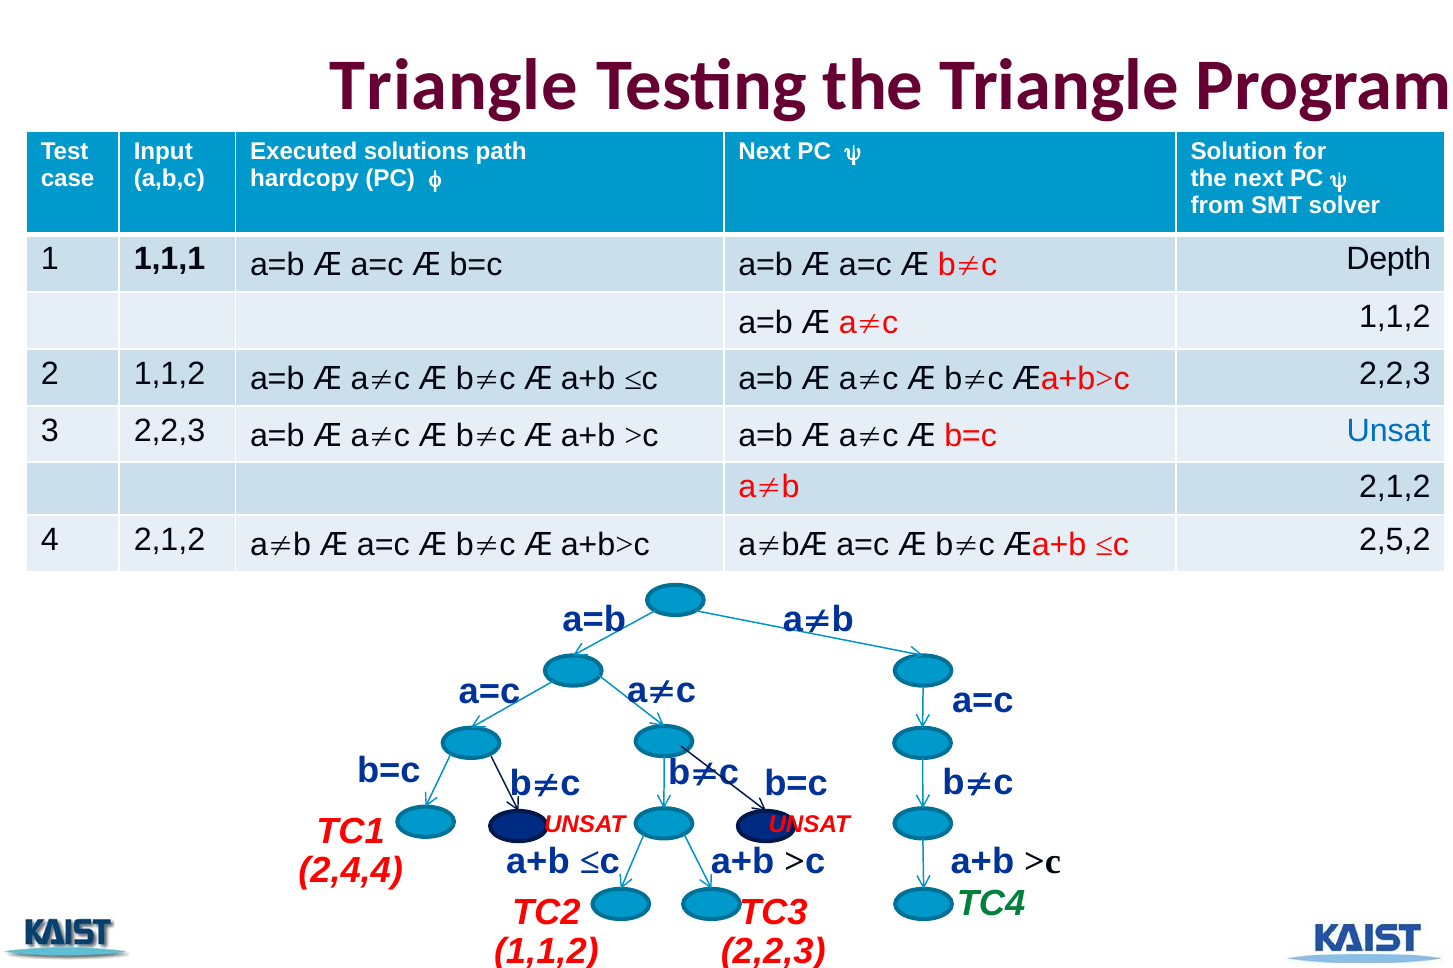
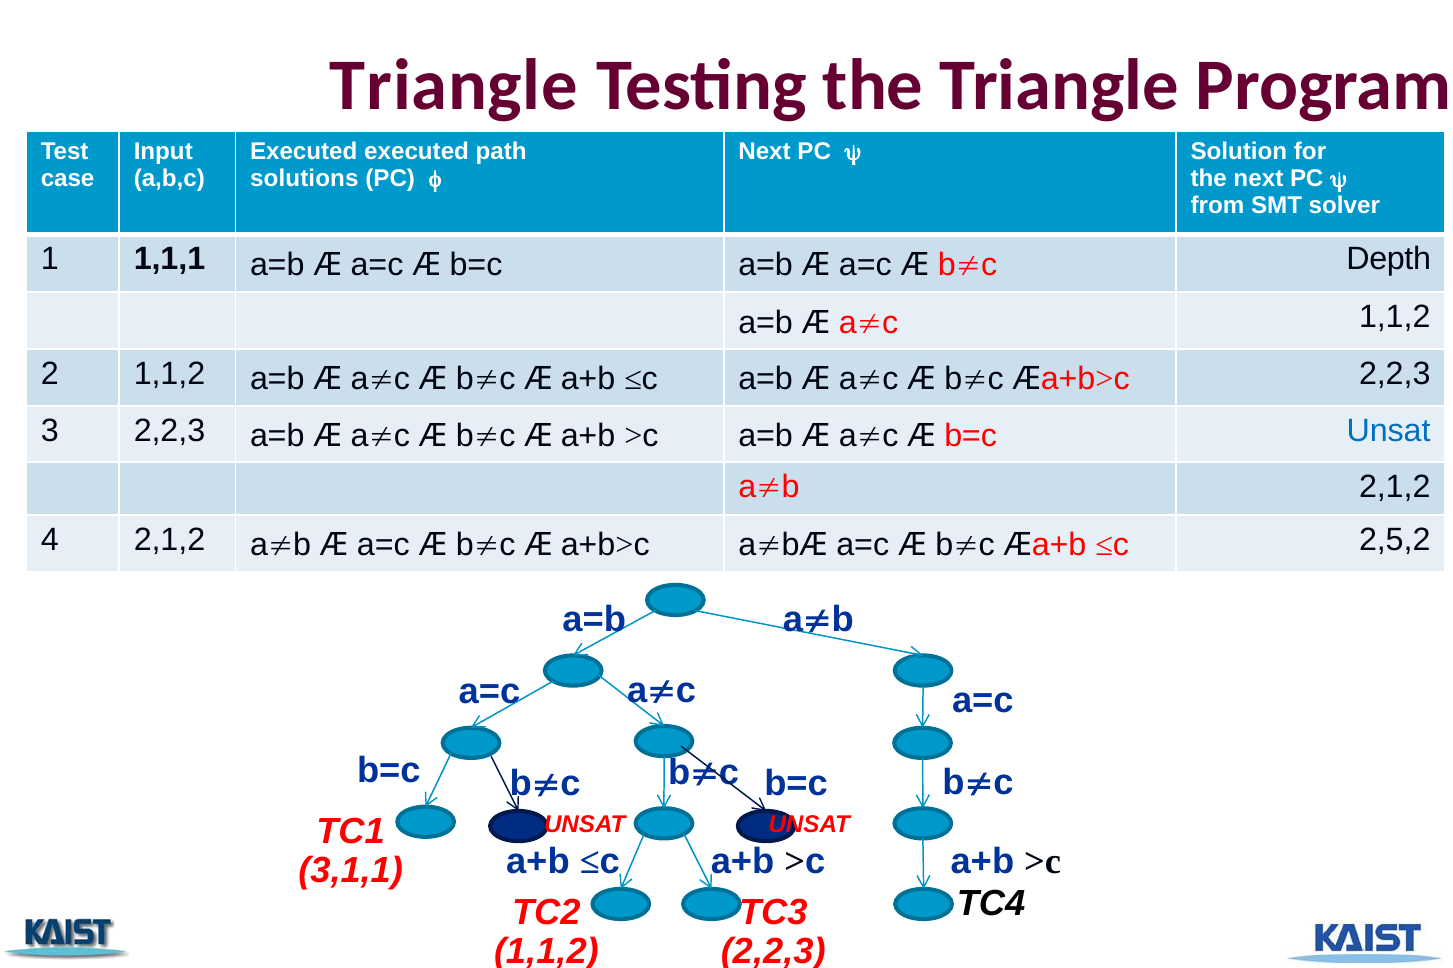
Executed solutions: solutions -> executed (417, 152)
hardcopy: hardcopy -> solutions (304, 179)
2,4,4: 2,4,4 -> 3,1,1 (351, 871)
TC4 colour: green -> black (991, 904)
